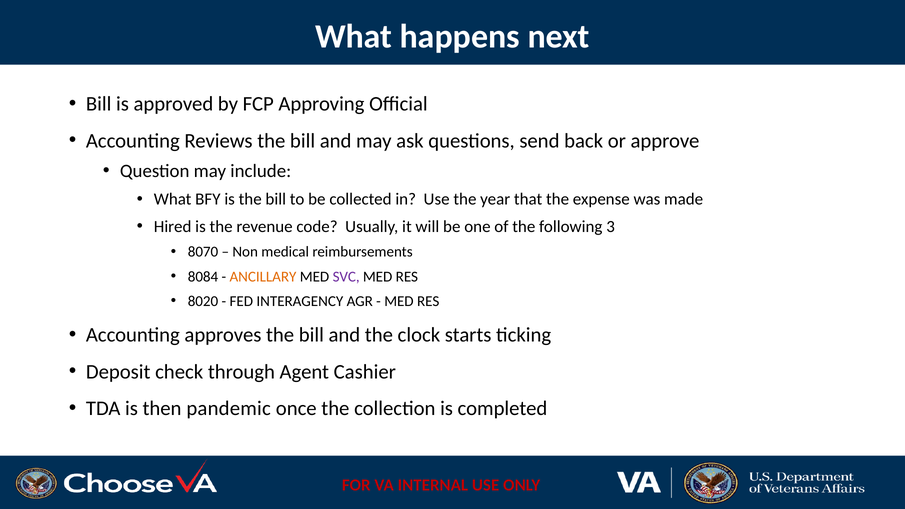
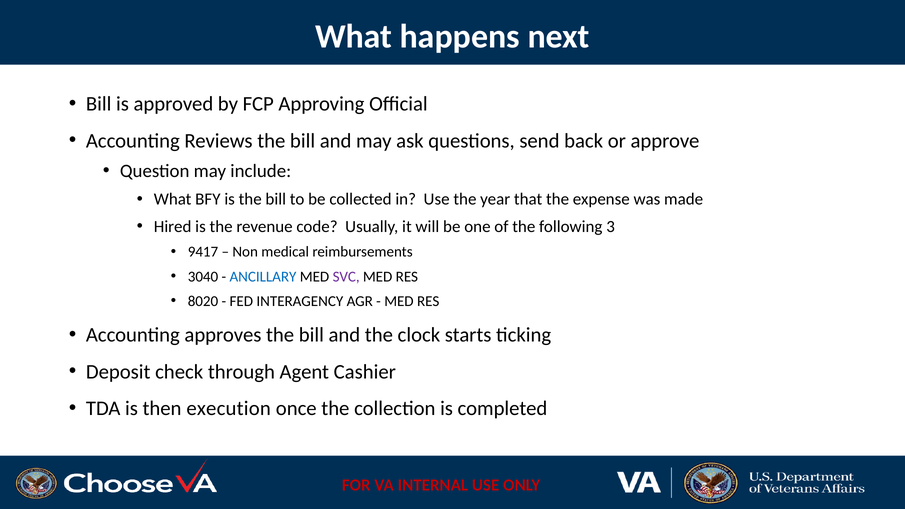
8070: 8070 -> 9417 (203, 252)
8084: 8084 -> 3040 (203, 277)
ANCILLARY colour: orange -> blue (263, 277)
pandemic: pandemic -> execution (229, 408)
